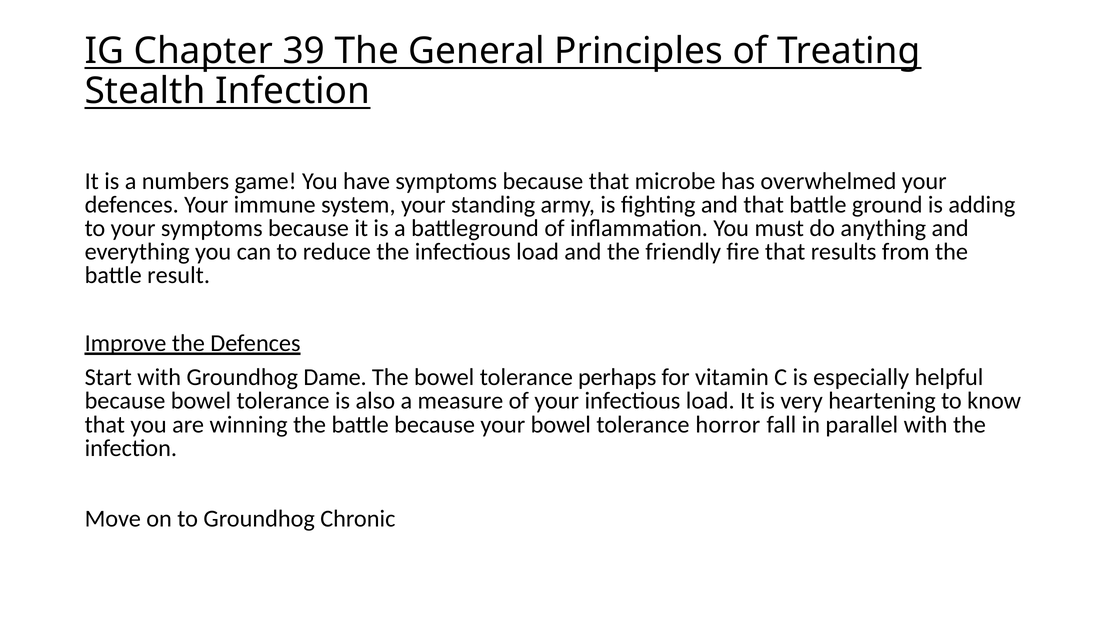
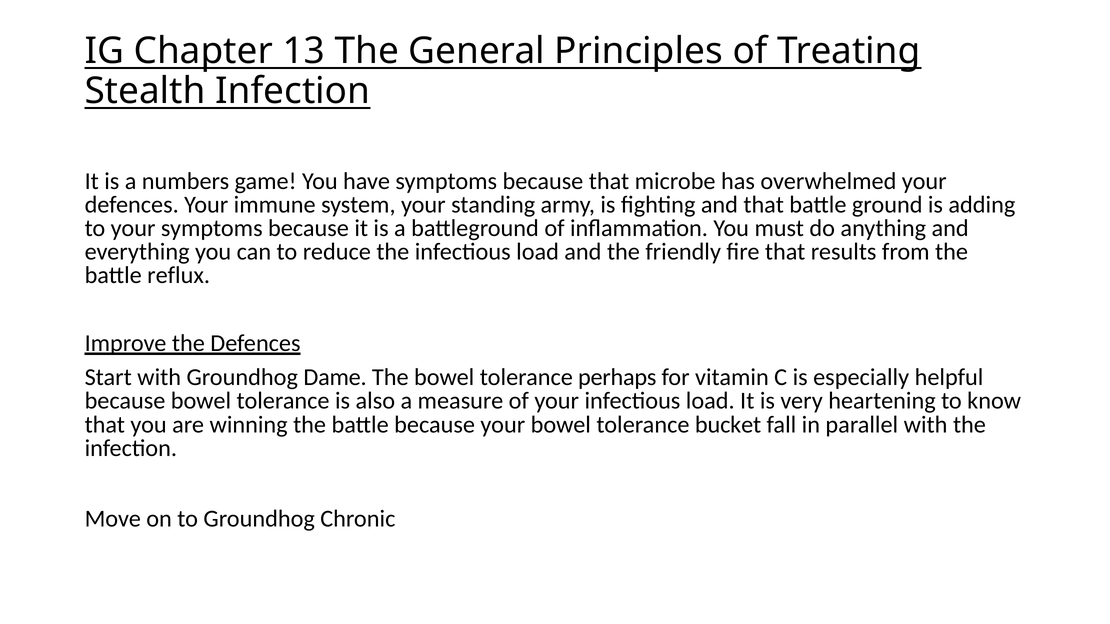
39: 39 -> 13 (304, 51)
result: result -> reflux (179, 276)
horror: horror -> bucket (728, 425)
